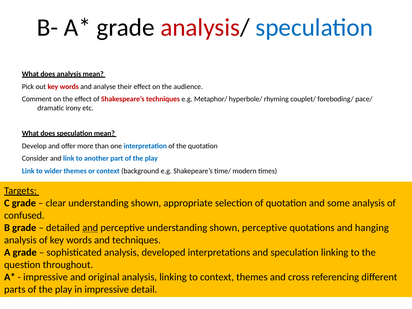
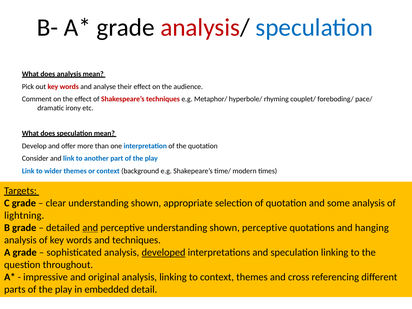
confused: confused -> lightning (24, 215)
developed underline: none -> present (164, 252)
in impressive: impressive -> embedded (107, 290)
